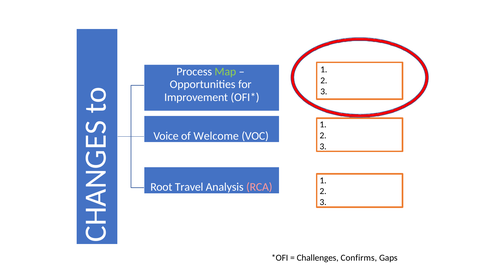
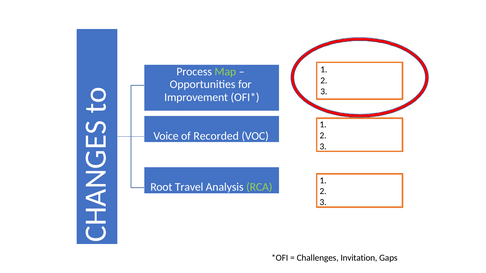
Welcome: Welcome -> Recorded (216, 136)
RCA colour: pink -> light green (259, 187)
Confirms: Confirms -> Invitation (359, 258)
